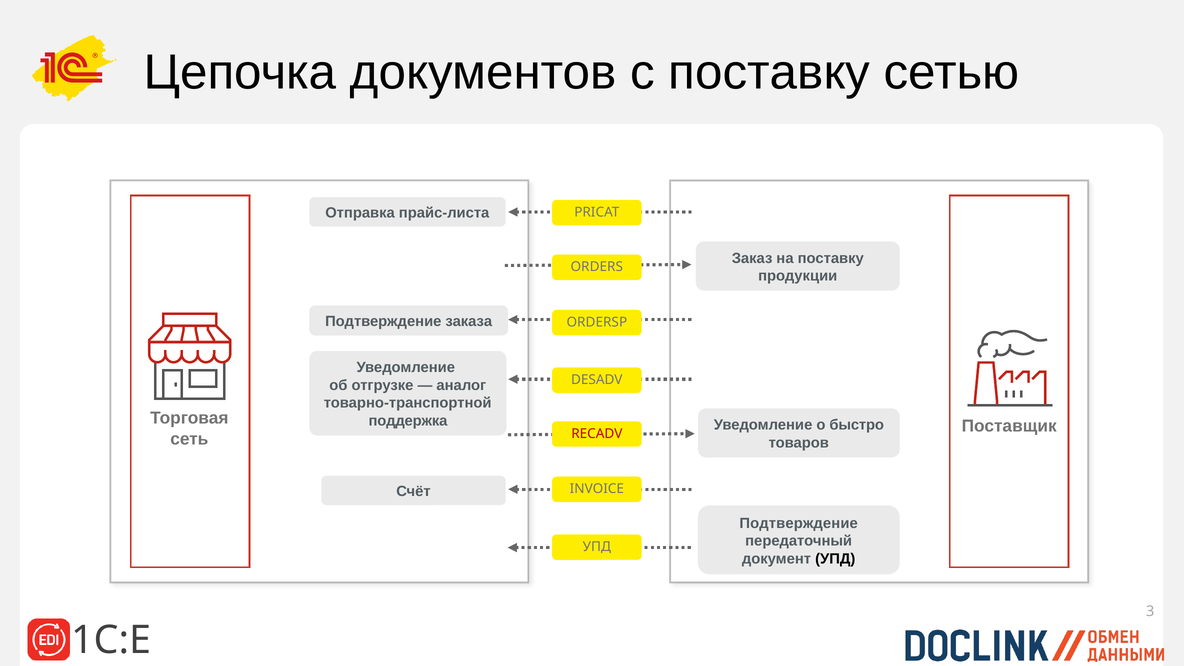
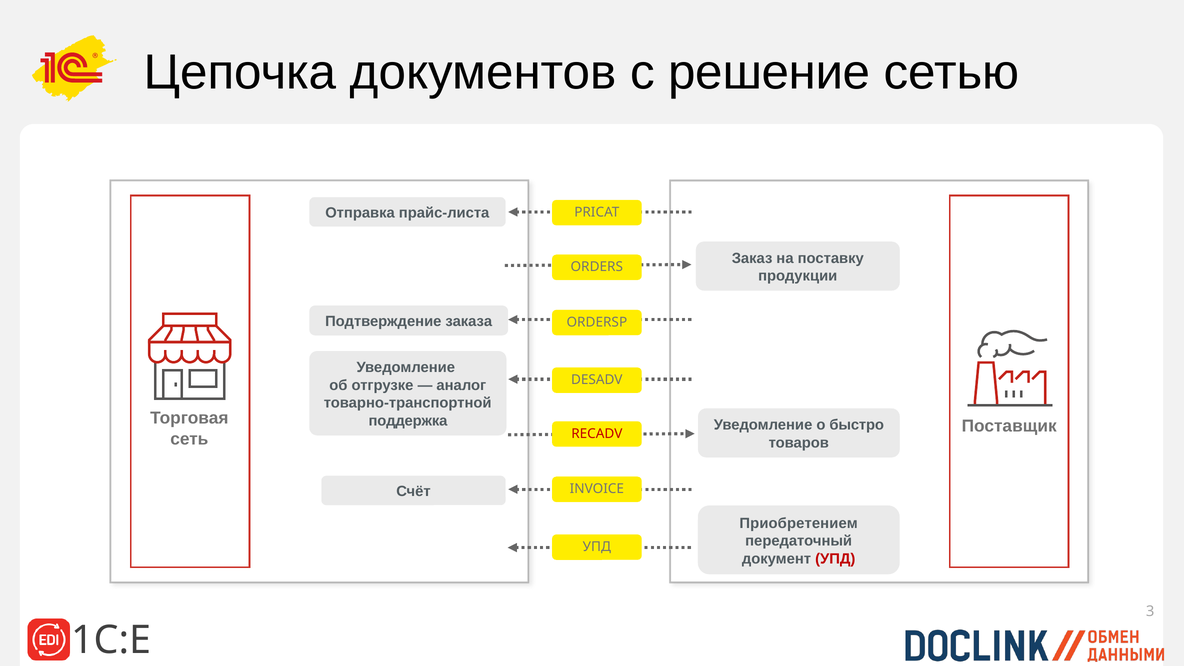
с поставку: поставку -> решение (769, 72)
Подтверждение: Подтверждение -> Приобретением (799, 523)
УПД colour: black -> red (835, 559)
